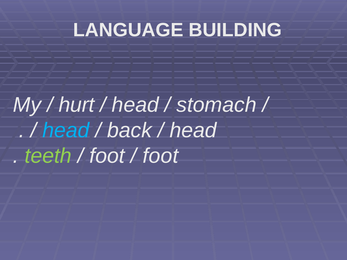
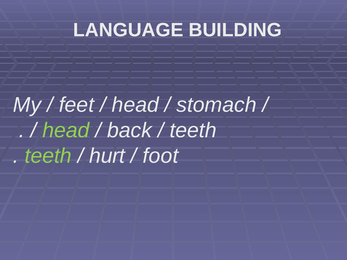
hurt: hurt -> feet (76, 105)
head colour: light blue -> light green (66, 130)
head: head -> teeth (193, 130)
foot: foot -> hurt (107, 156)
